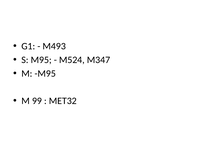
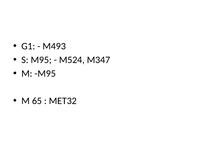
99: 99 -> 65 (37, 101)
